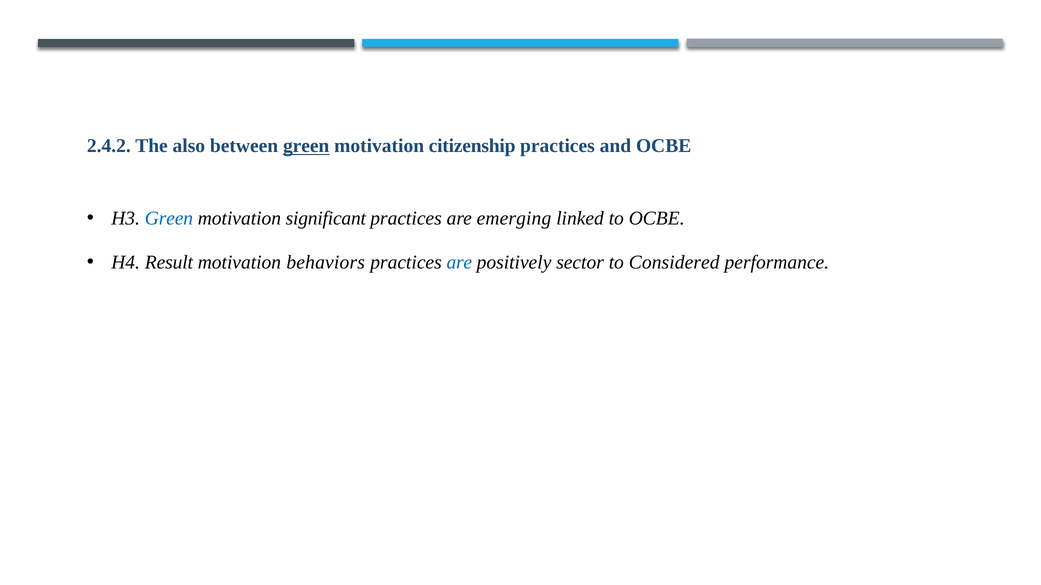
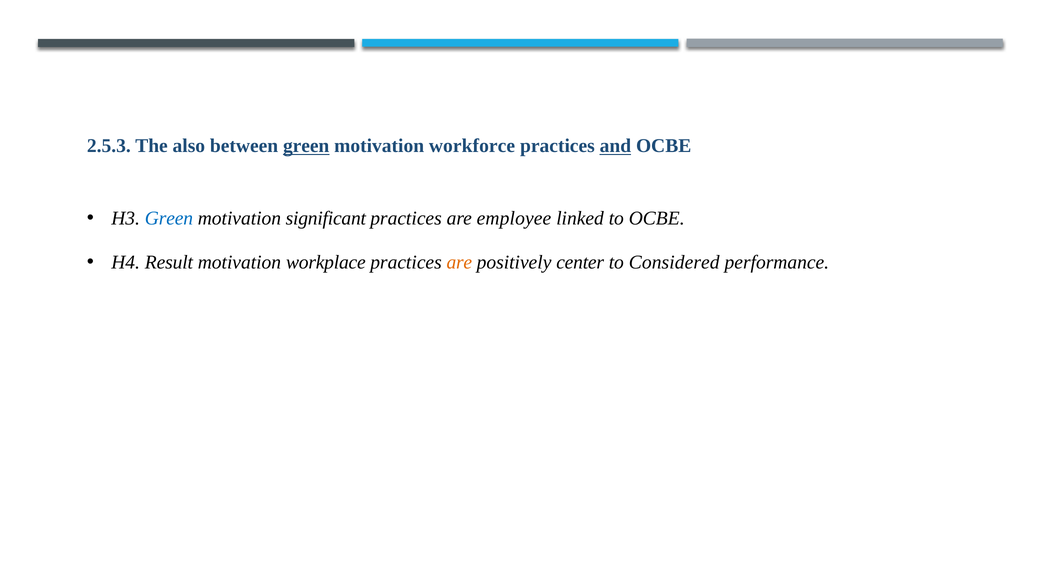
2.4.2: 2.4.2 -> 2.5.3 (109, 146)
citizenship: citizenship -> workforce (472, 146)
and underline: none -> present (615, 146)
emerging: emerging -> employee (514, 219)
behaviors: behaviors -> workplace (326, 262)
are colour: blue -> orange (459, 262)
sector: sector -> center (580, 262)
